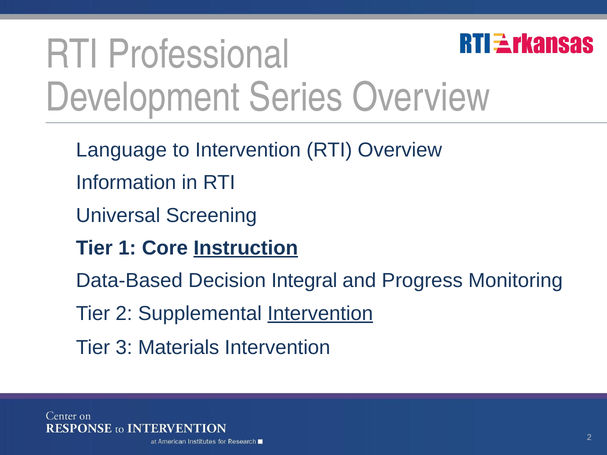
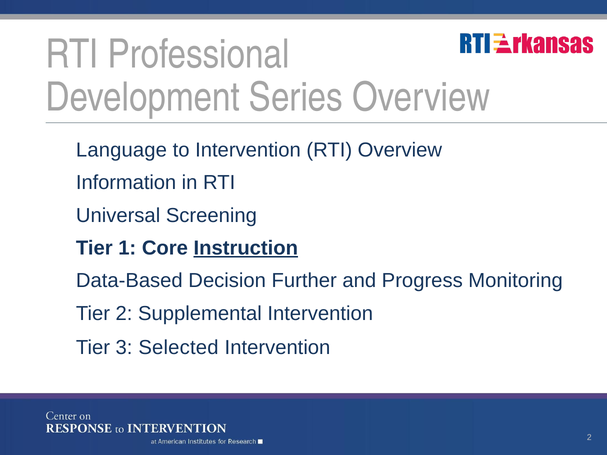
Integral: Integral -> Further (304, 281)
Intervention underline: present -> none (320, 314)
Materials: Materials -> Selected (178, 348)
